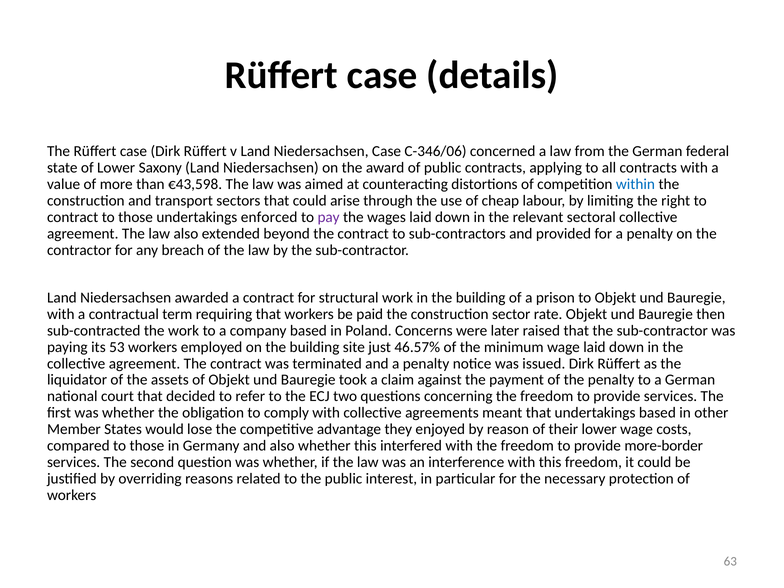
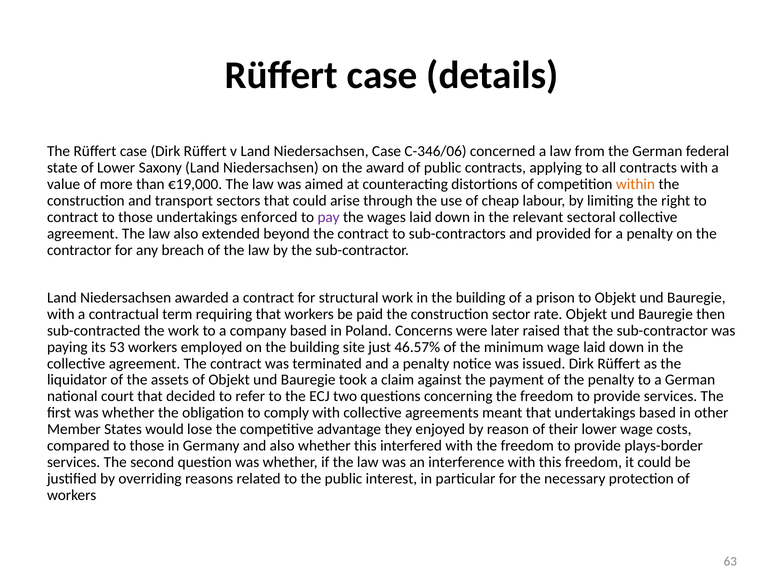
€43,598: €43,598 -> €19,000 (195, 184)
within colour: blue -> orange (635, 184)
more-border: more-border -> plays-border (664, 446)
